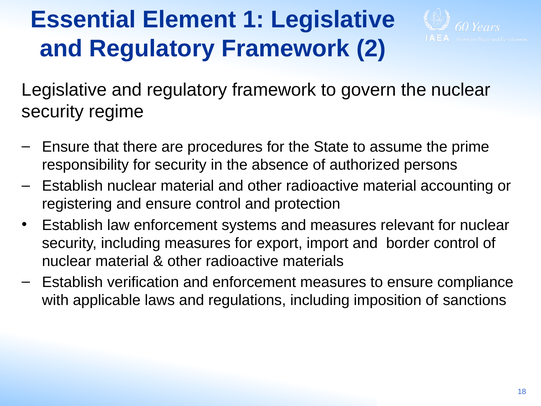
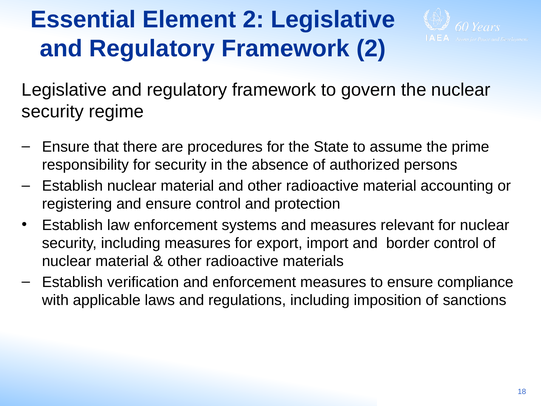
Element 1: 1 -> 2 (253, 20)
